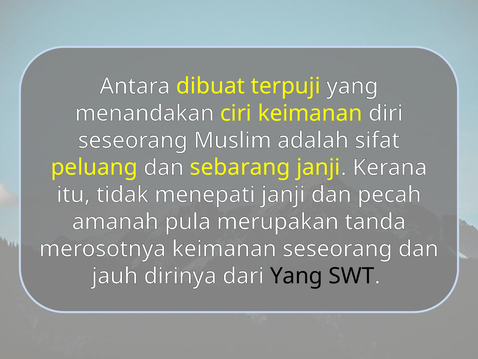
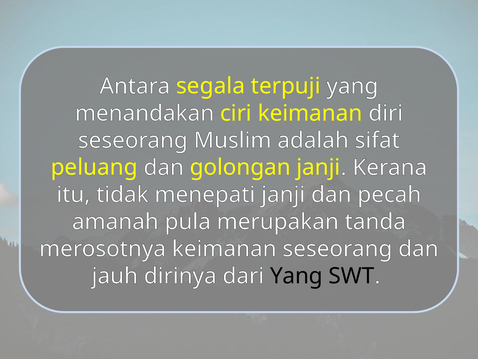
dibuat: dibuat -> segala (211, 86)
sebarang: sebarang -> golongan (240, 167)
